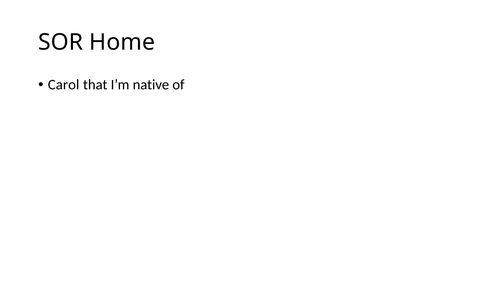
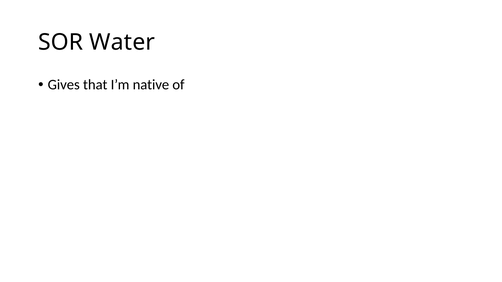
Home: Home -> Water (122, 42)
Carol: Carol -> Gives (64, 85)
